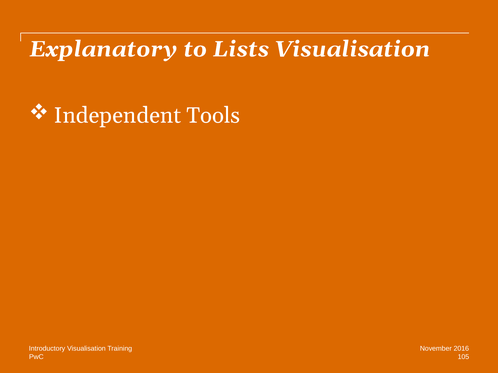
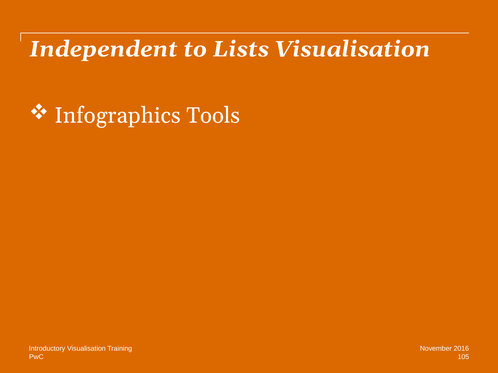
Explanatory: Explanatory -> Independent (103, 49)
Independent: Independent -> Infographics (117, 116)
